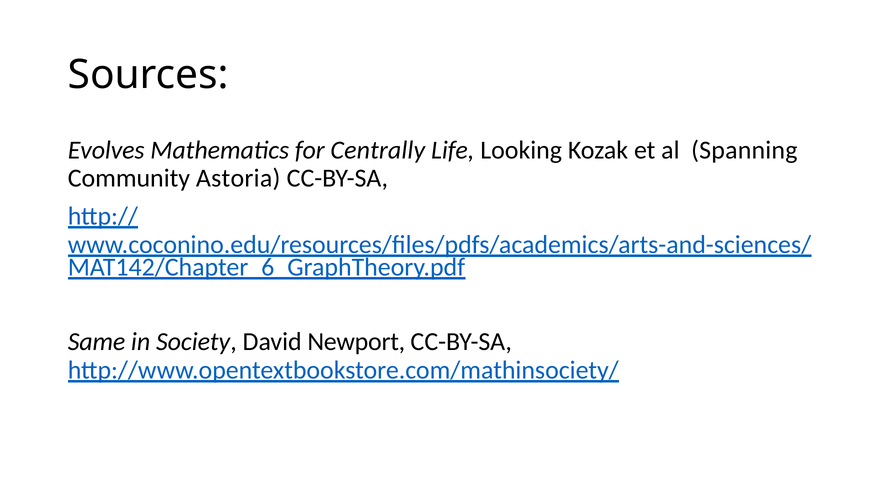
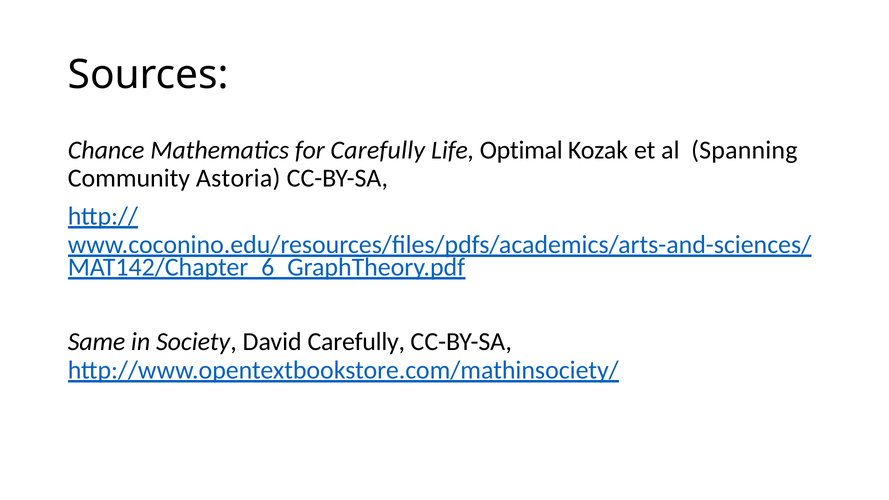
Evolves: Evolves -> Chance (106, 150)
for Centrally: Centrally -> Carefully (378, 150)
Looking: Looking -> Optimal (521, 150)
David Newport: Newport -> Carefully (356, 342)
